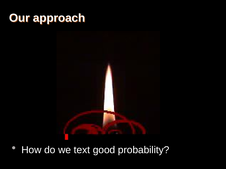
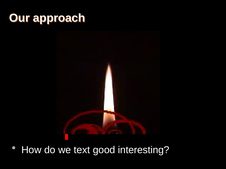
probability: probability -> interesting (144, 150)
